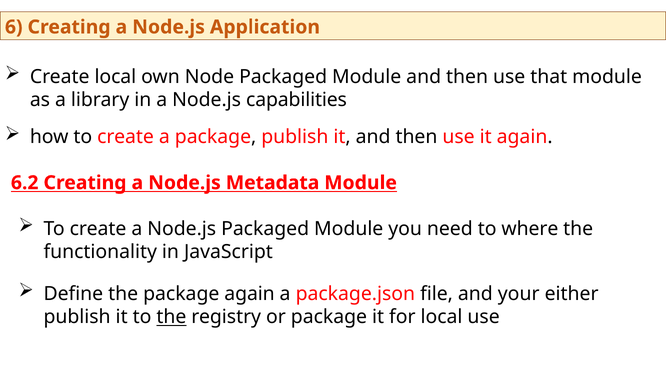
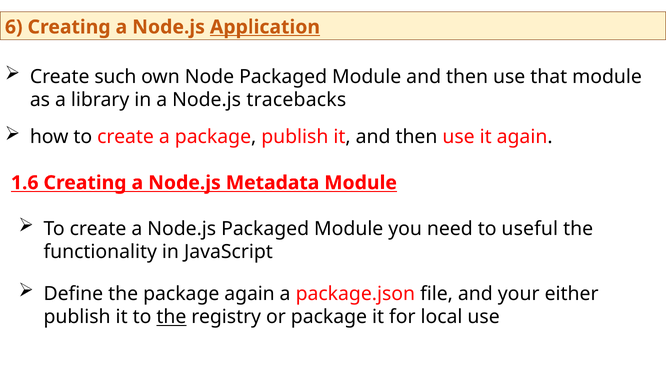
Application underline: none -> present (265, 27)
Create local: local -> such (115, 77)
capabilities: capabilities -> tracebacks (296, 100)
6.2: 6.2 -> 1.6 (25, 183)
where: where -> useful (530, 228)
